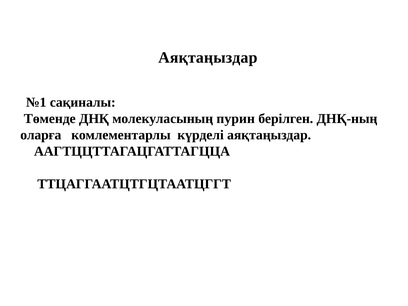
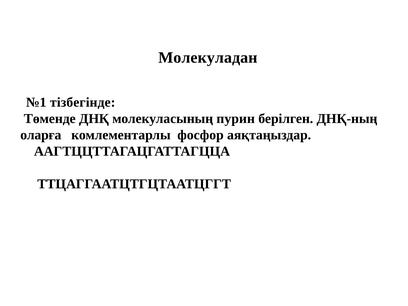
Аяқтаңыздар: Аяқтаңыздар -> Молекуладан (208, 58)
сақиналы: сақиналы -> тізбегінде (83, 102)
күрделі: күрделі -> фосфор (201, 135)
